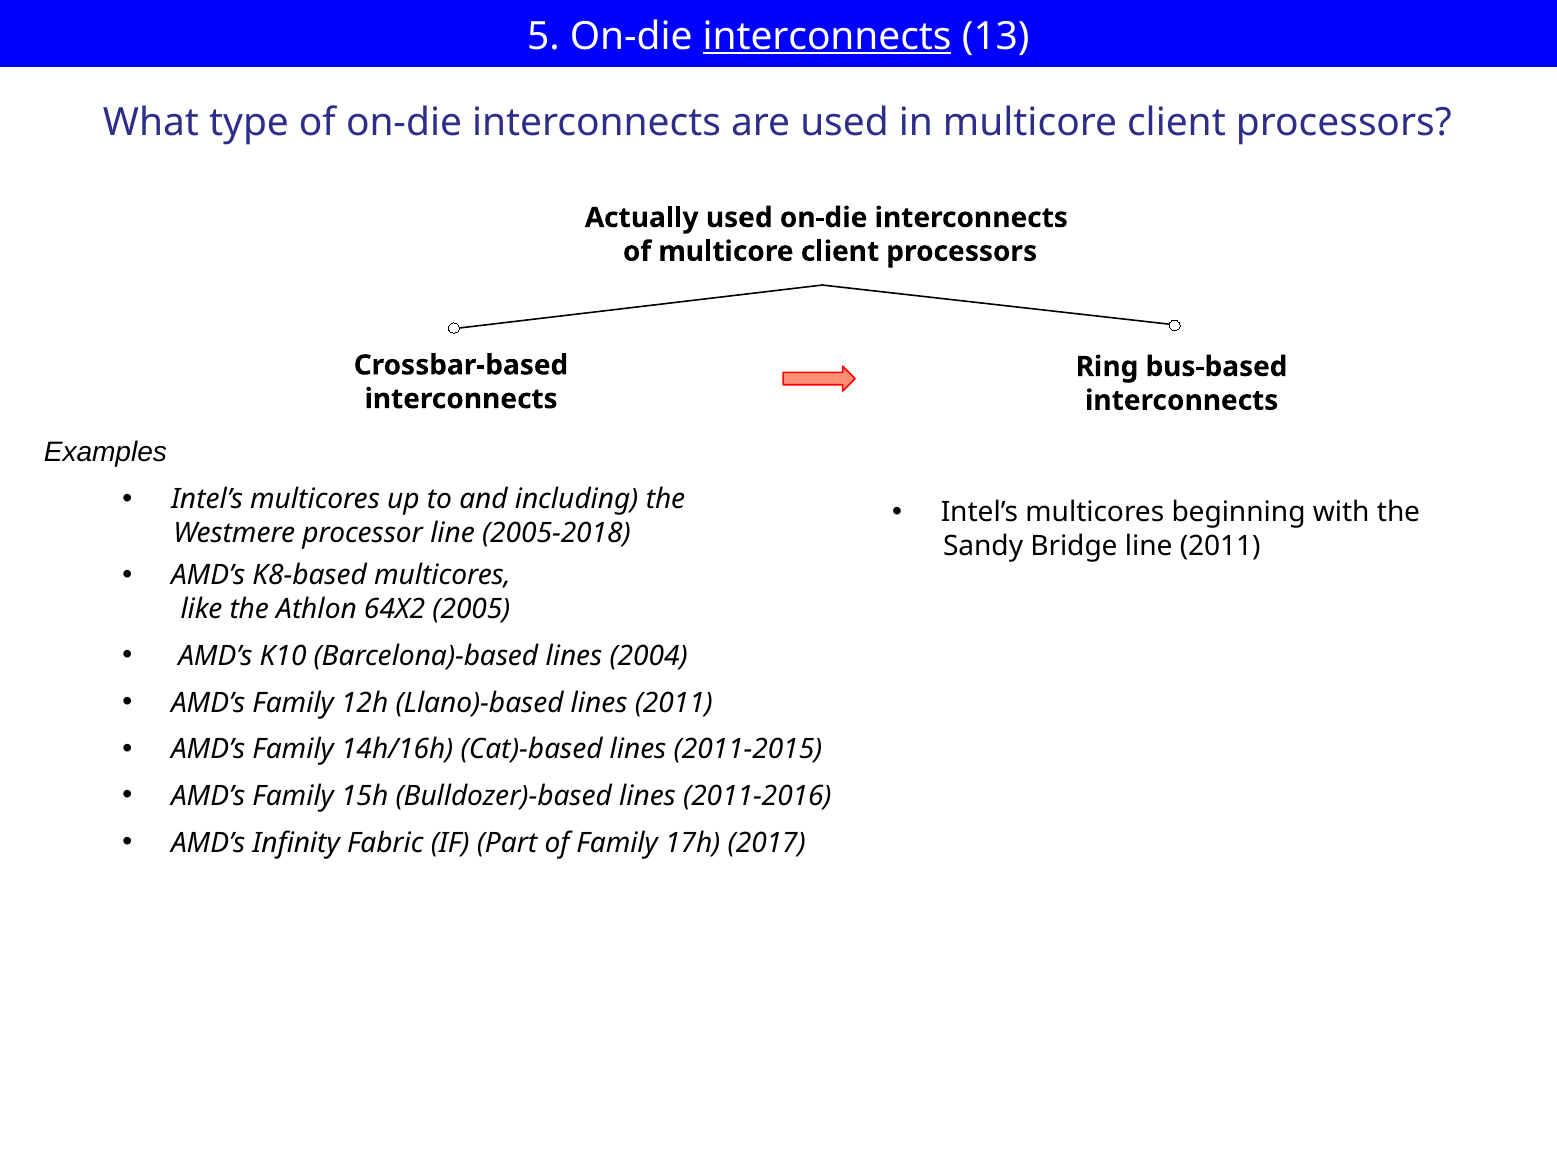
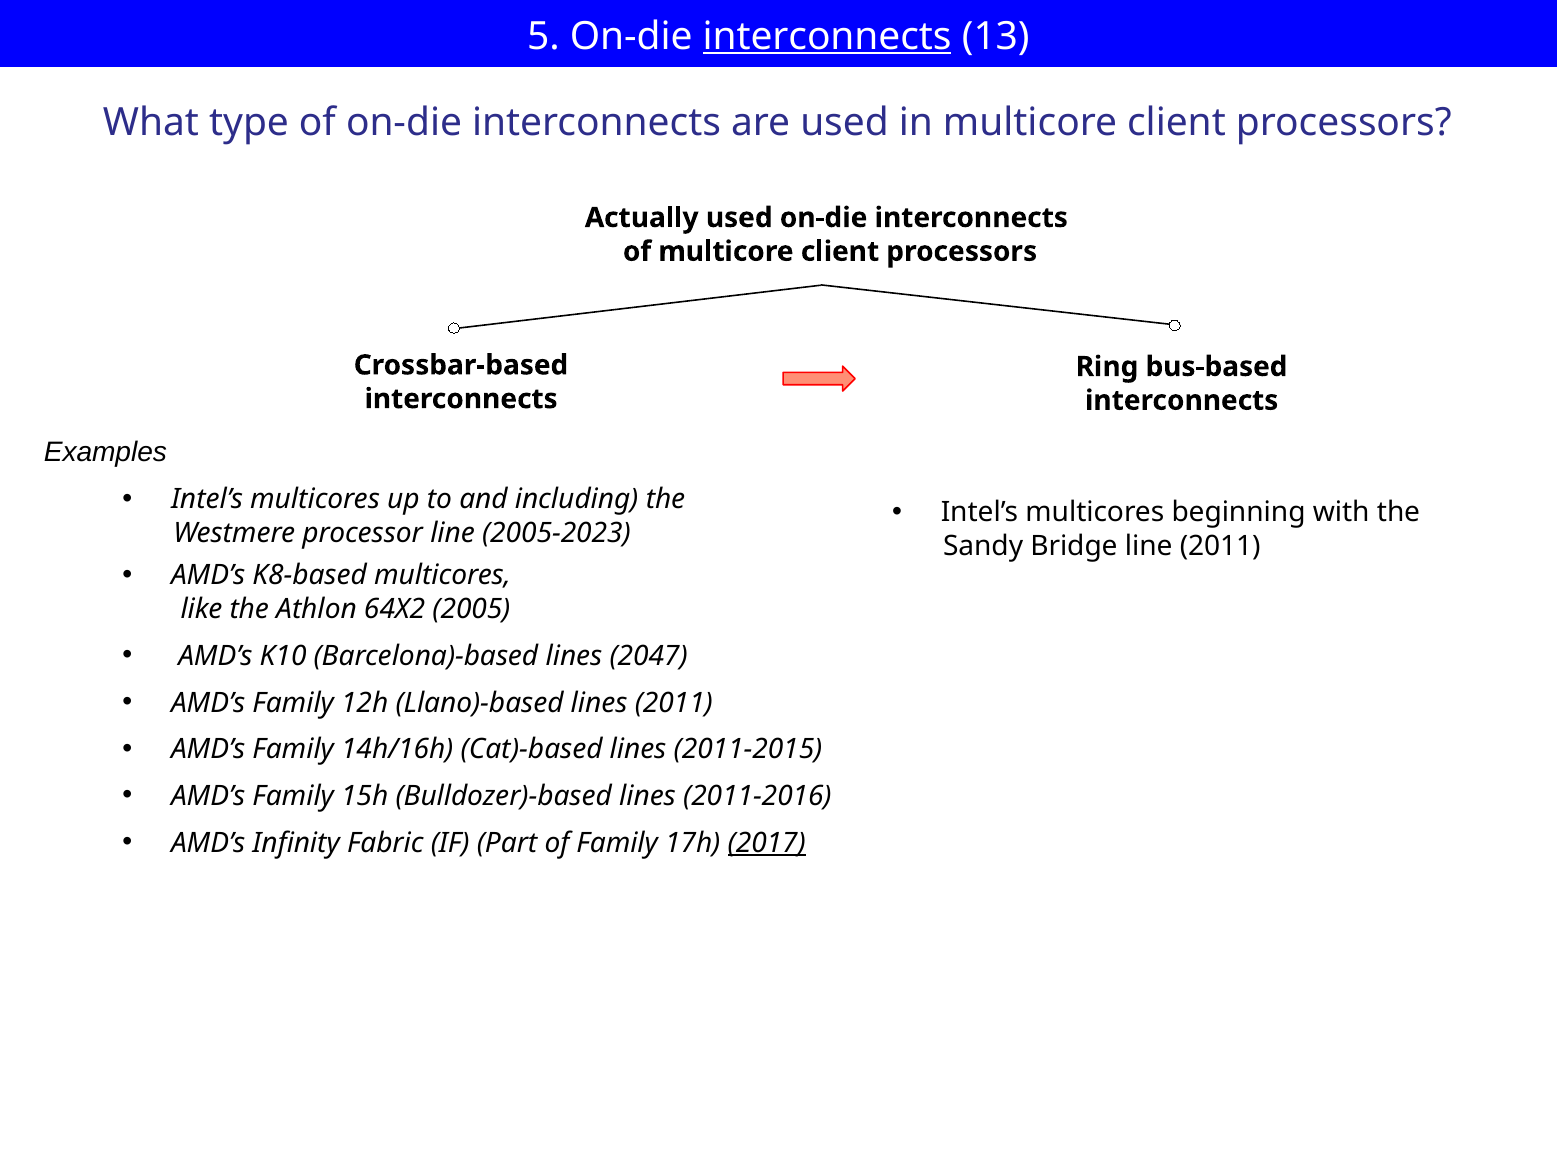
2005-2018: 2005-2018 -> 2005-2023 (556, 534)
2004: 2004 -> 2047 (649, 656)
2017 underline: none -> present (767, 844)
